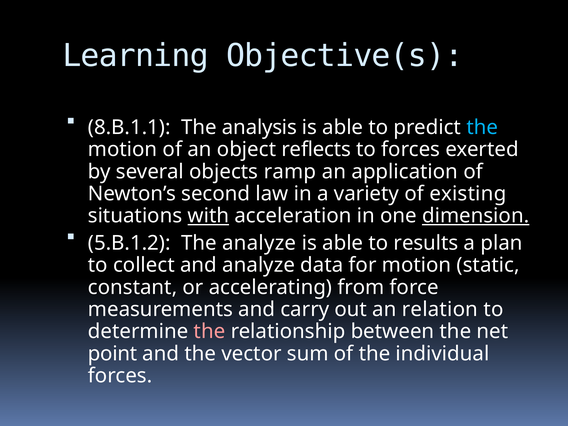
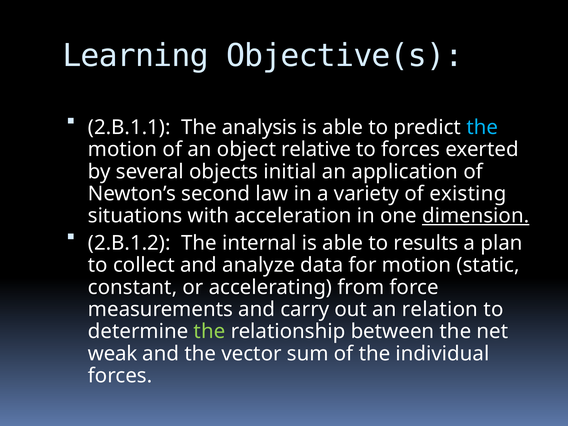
8.B.1.1: 8.B.1.1 -> 2.B.1.1 (129, 127)
reflects: reflects -> relative (316, 149)
ramp: ramp -> initial (290, 172)
with underline: present -> none (208, 216)
5.B.1.2: 5.B.1.2 -> 2.B.1.2 (129, 243)
The analyze: analyze -> internal (259, 243)
the colour: pink -> light green (209, 332)
point: point -> weak (113, 354)
